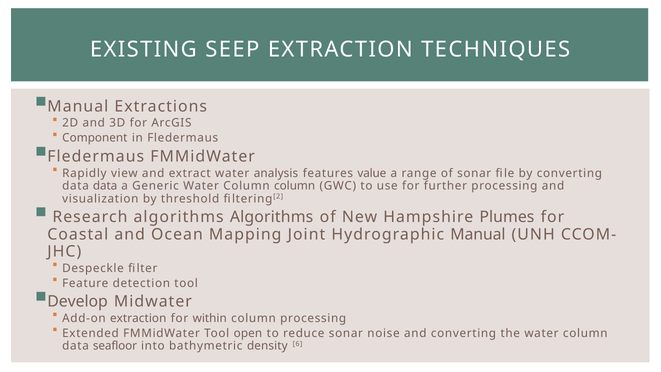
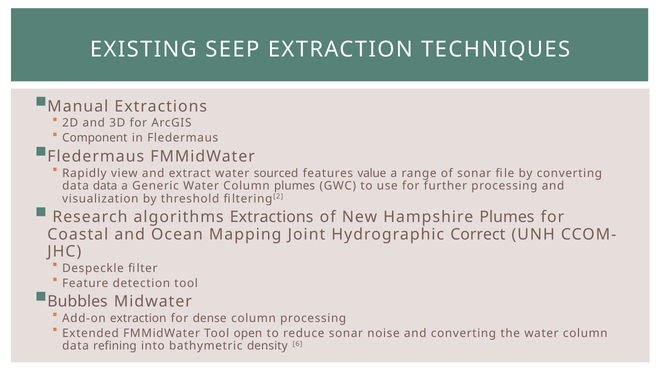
analysis: analysis -> sourced (276, 173)
Column column: column -> plumes (295, 186)
algorithms Algorithms: Algorithms -> Extractions (272, 217)
Hydrographic Manual: Manual -> Correct (478, 234)
Develop: Develop -> Bubbles (78, 302)
within: within -> dense (210, 318)
seafloor: seafloor -> refining (115, 346)
